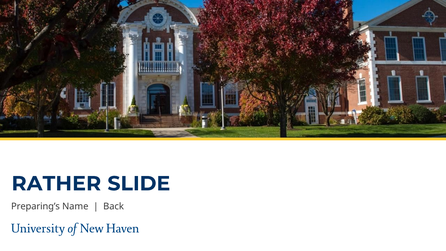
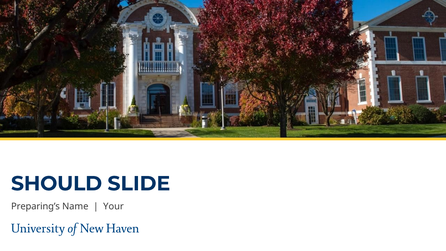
RATHER: RATHER -> SHOULD (57, 184)
Back: Back -> Your (114, 206)
